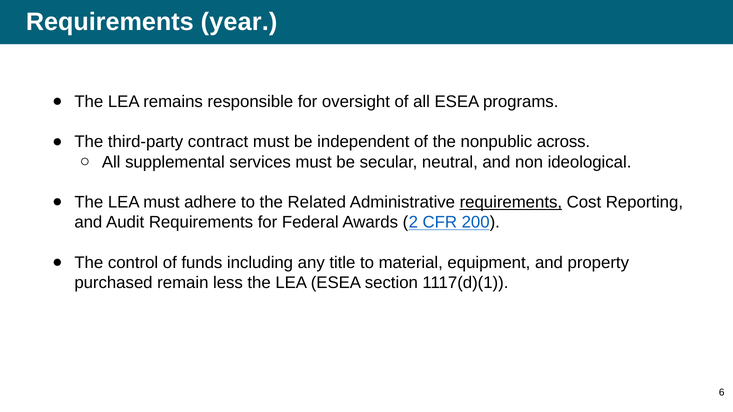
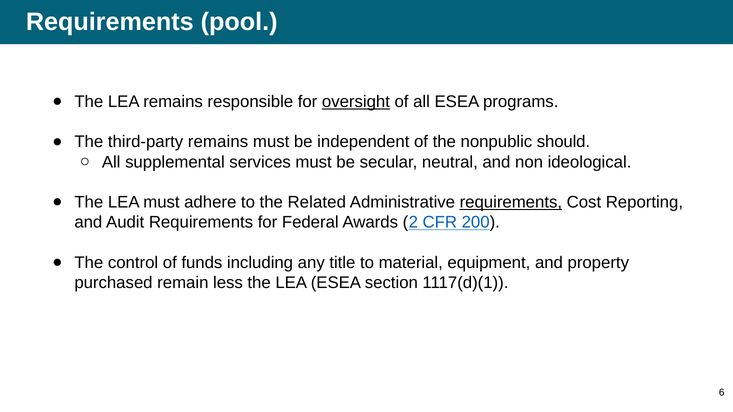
year: year -> pool (239, 22)
oversight underline: none -> present (356, 102)
third-party contract: contract -> remains (218, 142)
across: across -> should (563, 142)
